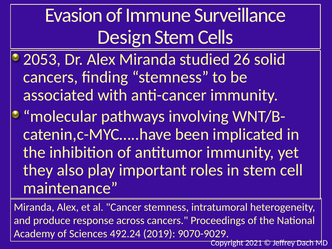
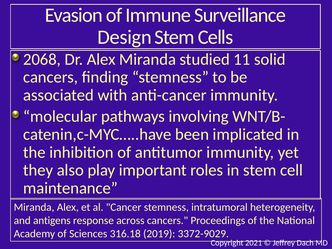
2053: 2053 -> 2068 (42, 59)
26: 26 -> 11 (242, 59)
produce: produce -> antigens (52, 220)
492.24: 492.24 -> 316.18 (125, 234)
9070-9029: 9070-9029 -> 3372-9029 (203, 234)
